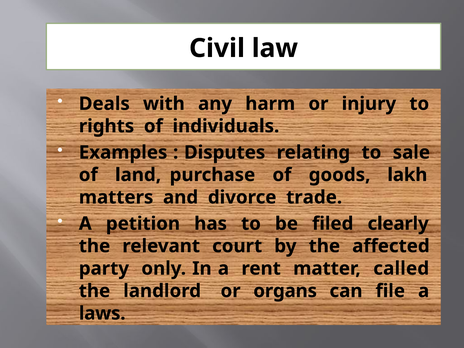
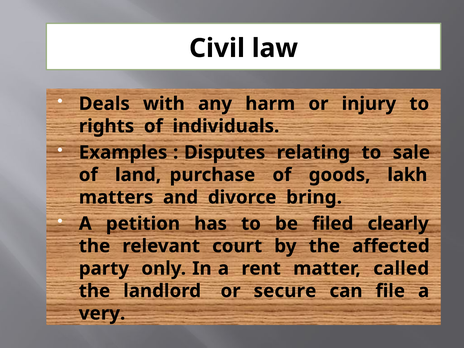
trade: trade -> bring (314, 197)
organs: organs -> secure (285, 291)
laws: laws -> very (102, 313)
